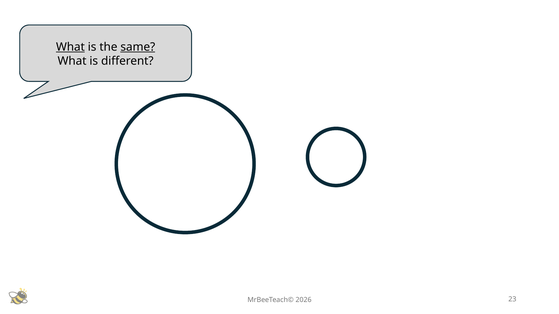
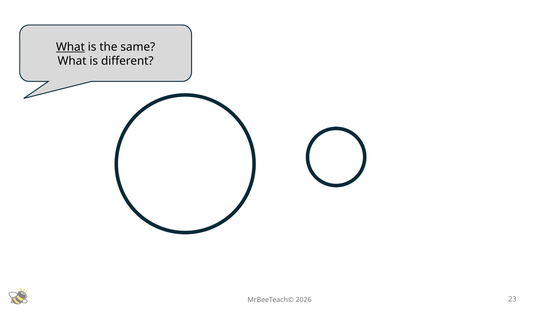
same underline: present -> none (138, 47)
